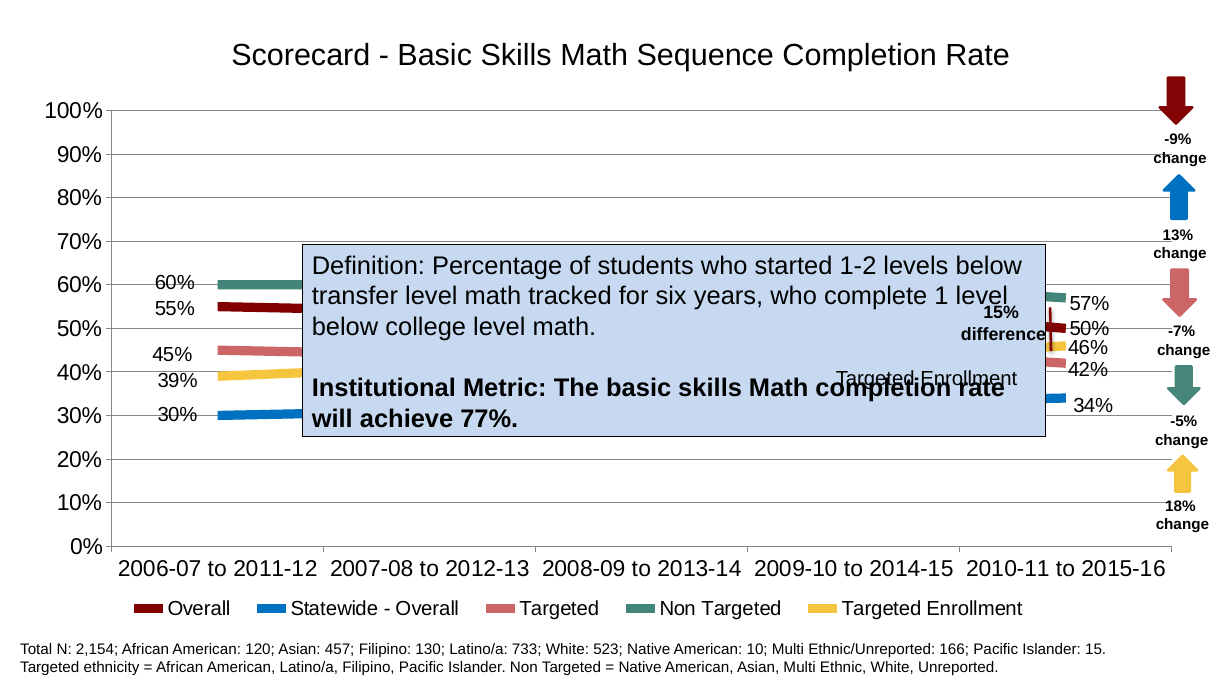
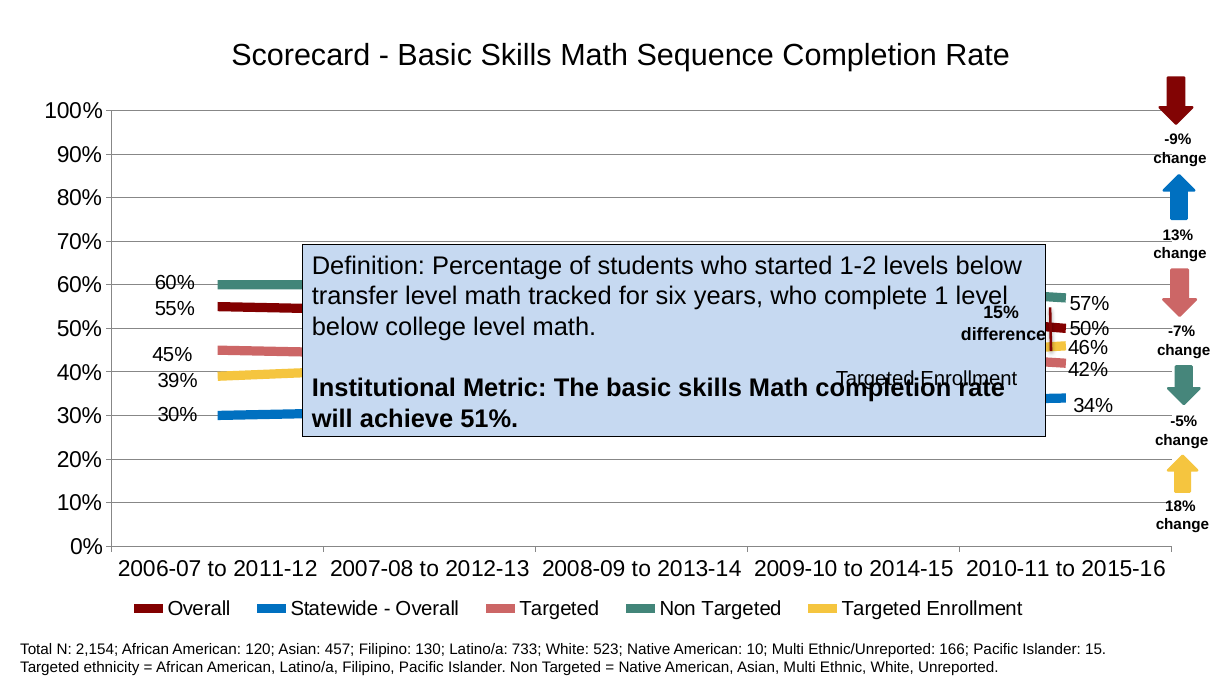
77%: 77% -> 51% (489, 419)
